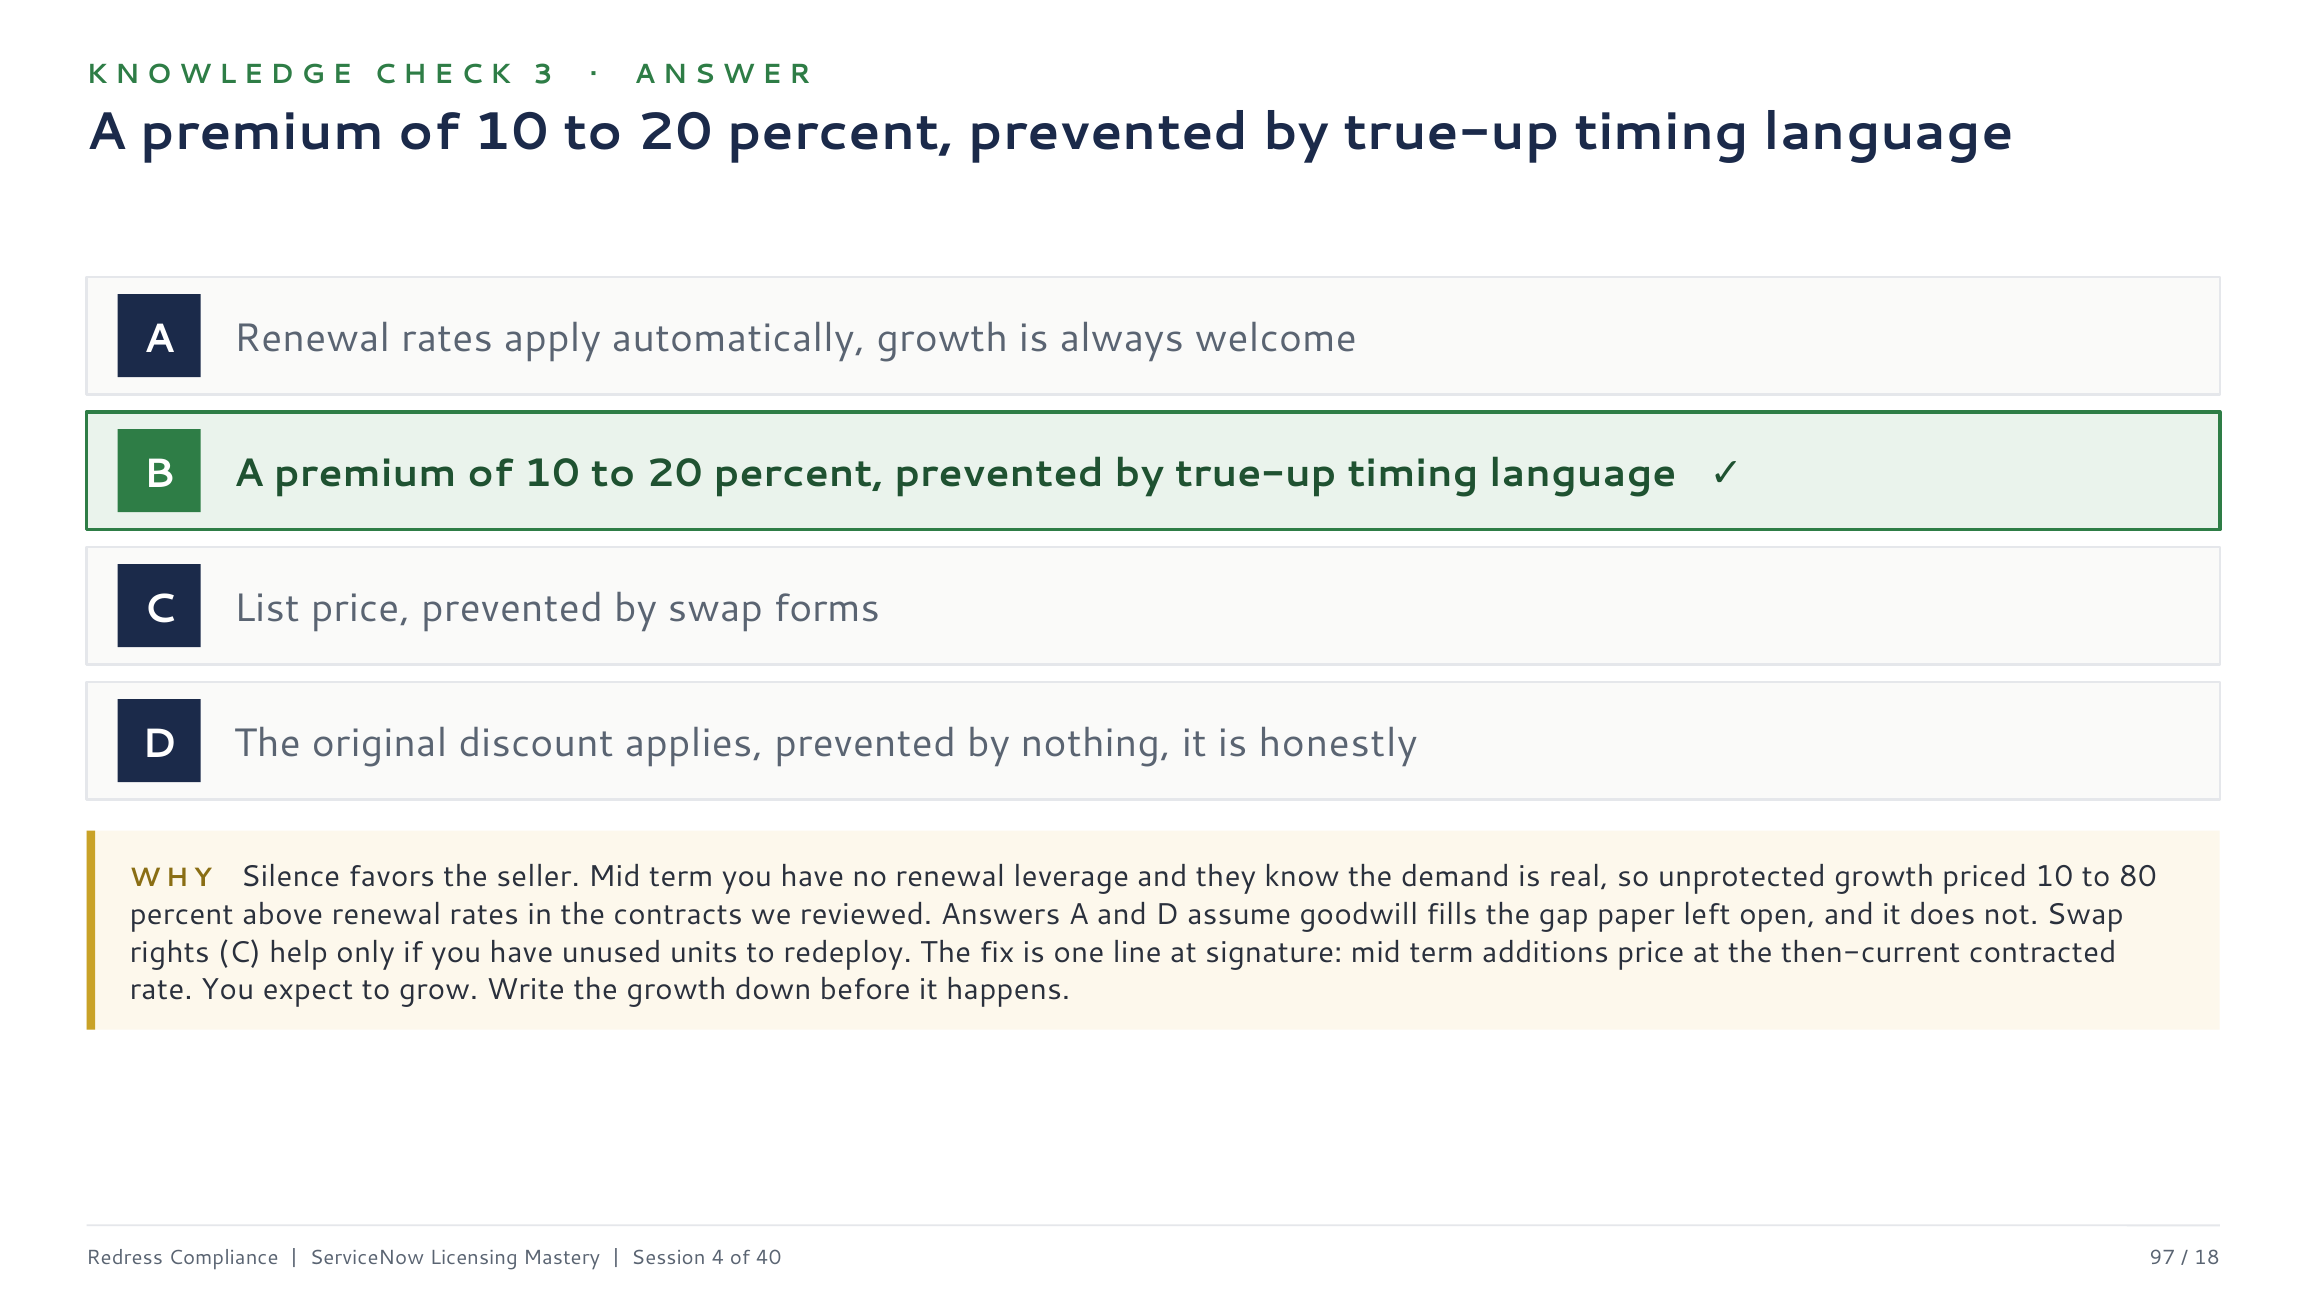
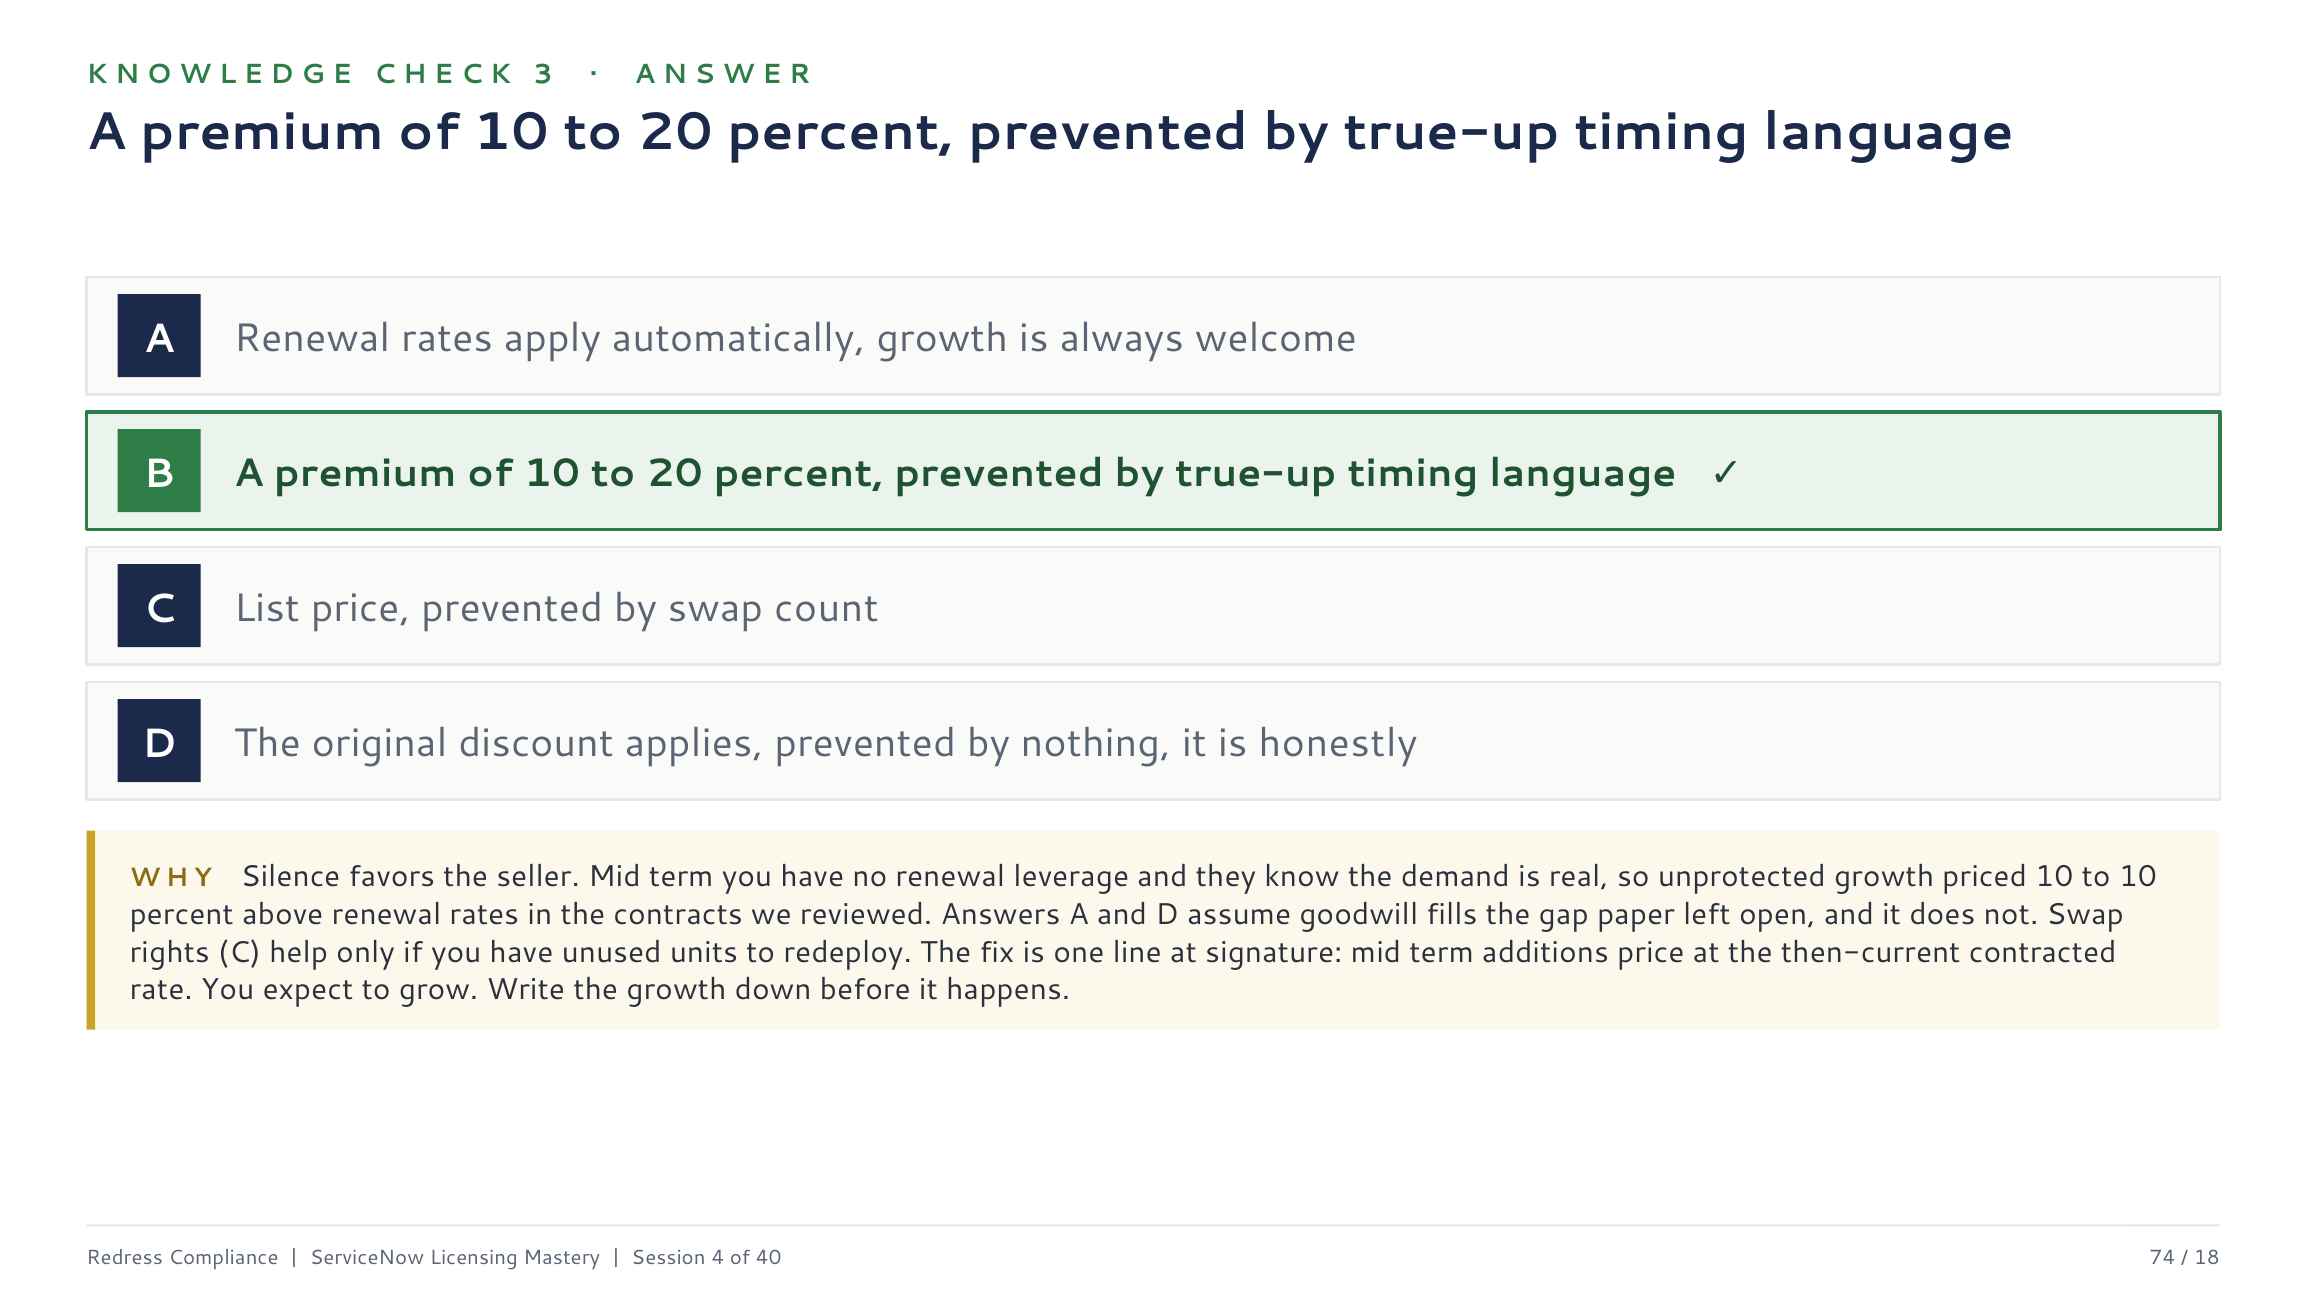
forms: forms -> count (826, 608)
to 80: 80 -> 10 (2138, 876)
97: 97 -> 74 (2162, 1258)
